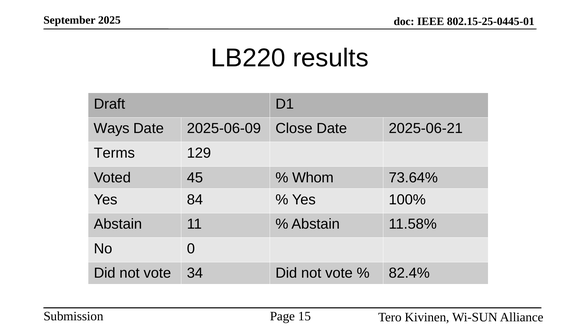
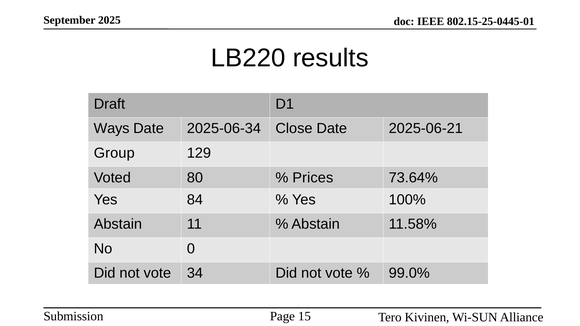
2025-06-09: 2025-06-09 -> 2025-06-34 (224, 129)
Terms: Terms -> Group (114, 153)
45: 45 -> 80 (195, 178)
Whom: Whom -> Prices (313, 178)
82.4%: 82.4% -> 99.0% (409, 273)
